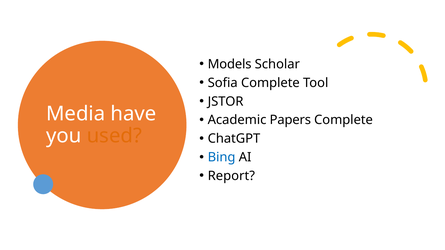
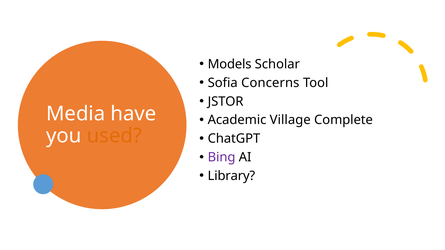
Sofia Complete: Complete -> Concerns (270, 83)
Papers: Papers -> Village (290, 120)
Bing colour: blue -> purple (222, 157)
Report: Report -> Library (231, 176)
